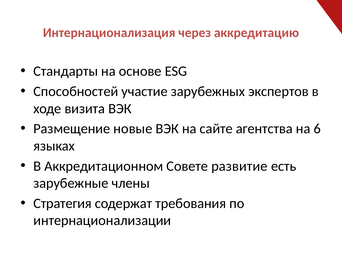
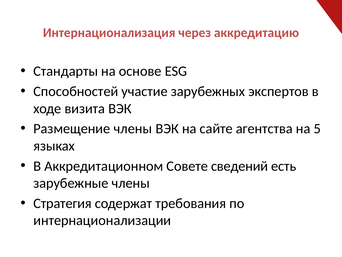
Размещение новые: новые -> члены (133, 128)
6: 6 -> 5 (317, 128)
развитие: развитие -> сведений (240, 166)
